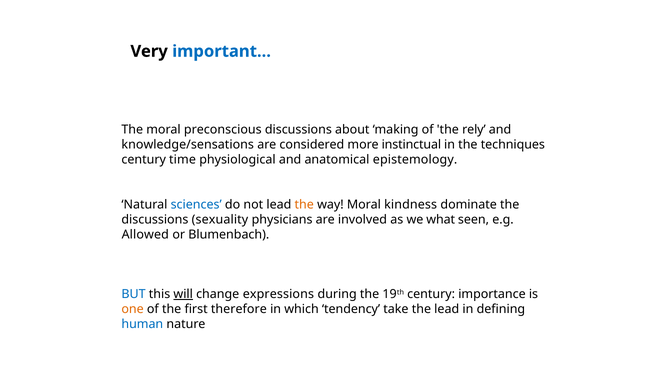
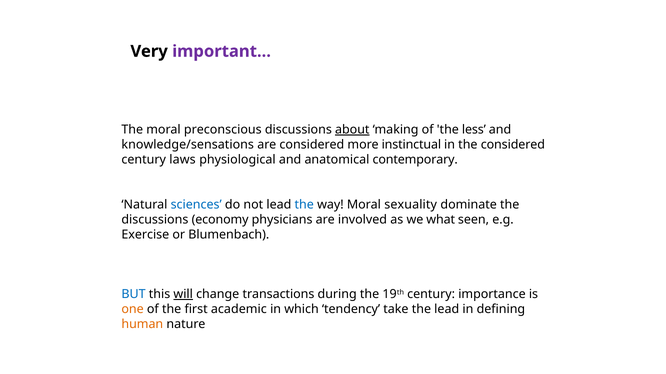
important colour: blue -> purple (222, 51)
about underline: none -> present (352, 130)
rely: rely -> less (474, 130)
the techniques: techniques -> considered (513, 145)
time: time -> laws (183, 160)
epistemology: epistemology -> contemporary (415, 160)
the colour: orange -> blue (304, 205)
kindness: kindness -> sexuality (411, 205)
sexuality: sexuality -> economy (220, 220)
Allowed: Allowed -> Exercise (145, 235)
expressions: expressions -> transactions (278, 295)
therefore: therefore -> academic (239, 310)
human colour: blue -> orange (142, 325)
